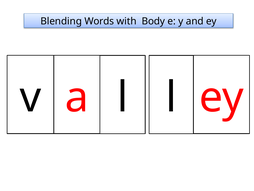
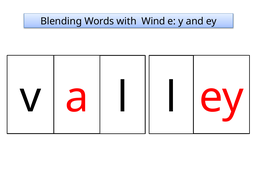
Body: Body -> Wind (153, 21)
